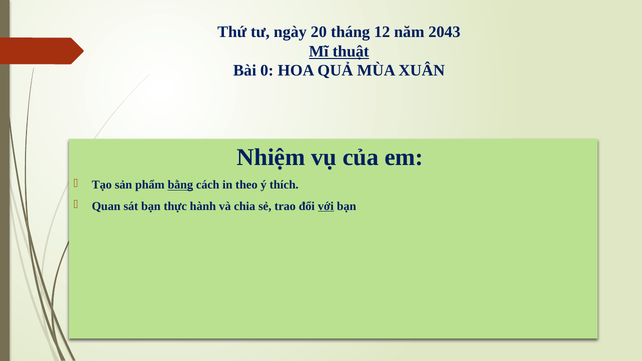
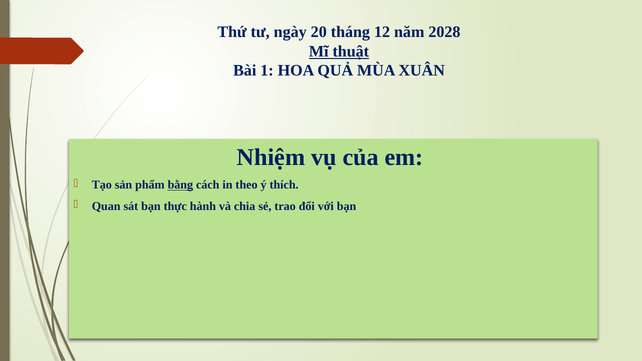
2043: 2043 -> 2028 (444, 32)
0: 0 -> 1 (267, 71)
với underline: present -> none (326, 206)
